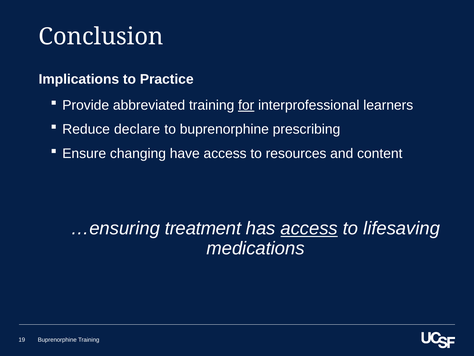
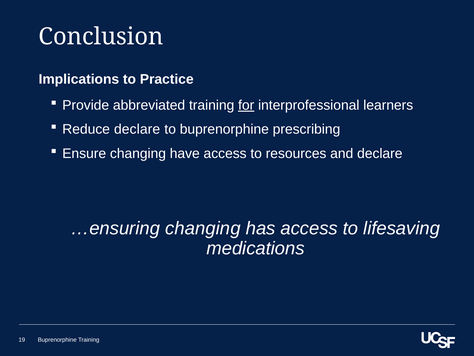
and content: content -> declare (380, 153)
…ensuring treatment: treatment -> changing (203, 228)
access underline: present -> none (309, 228)
